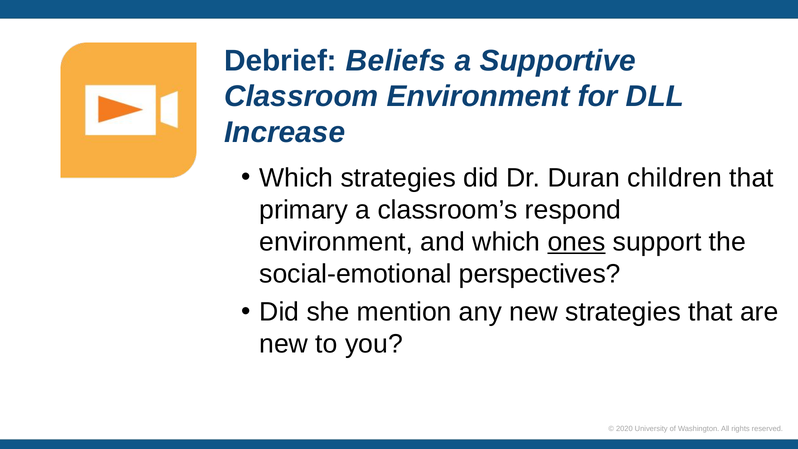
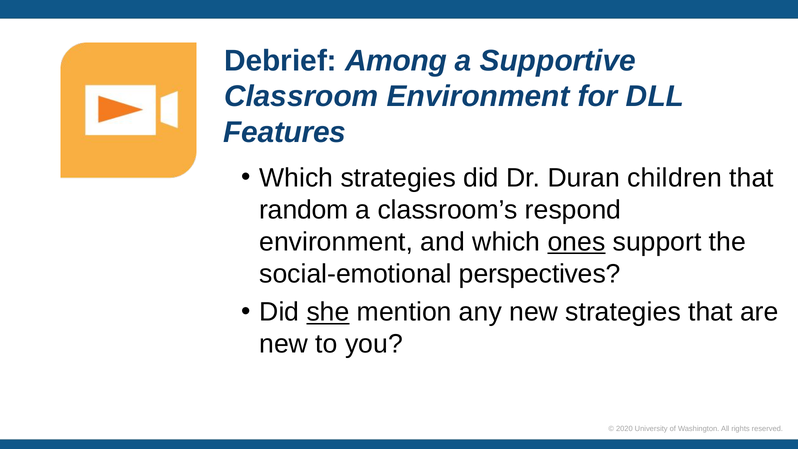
Beliefs: Beliefs -> Among (396, 61)
Increase: Increase -> Features (285, 132)
primary: primary -> random (304, 210)
she underline: none -> present (328, 312)
